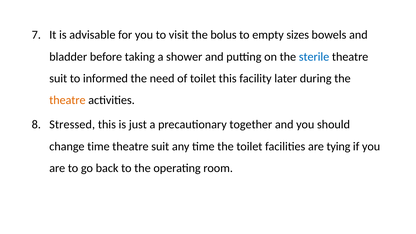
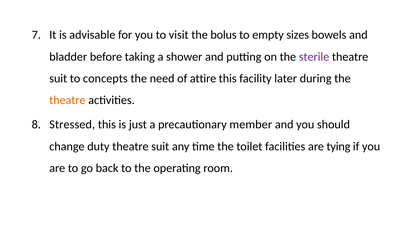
sterile colour: blue -> purple (314, 57)
informed: informed -> concepts (105, 79)
of toilet: toilet -> attire (203, 79)
together: together -> member (251, 125)
change time: time -> duty (98, 146)
